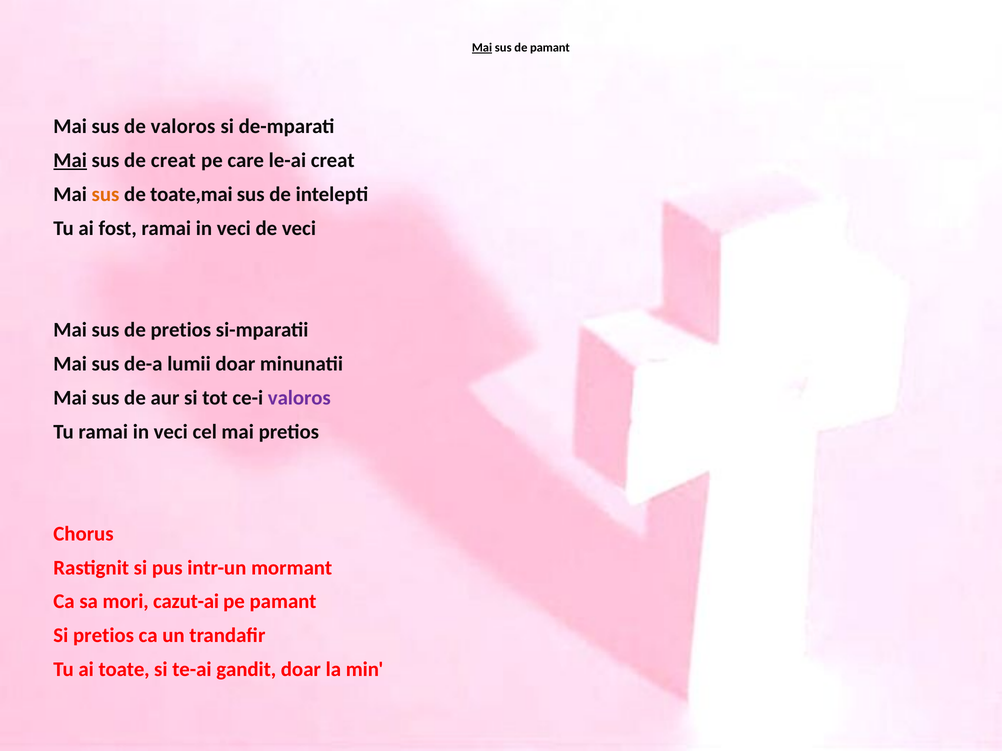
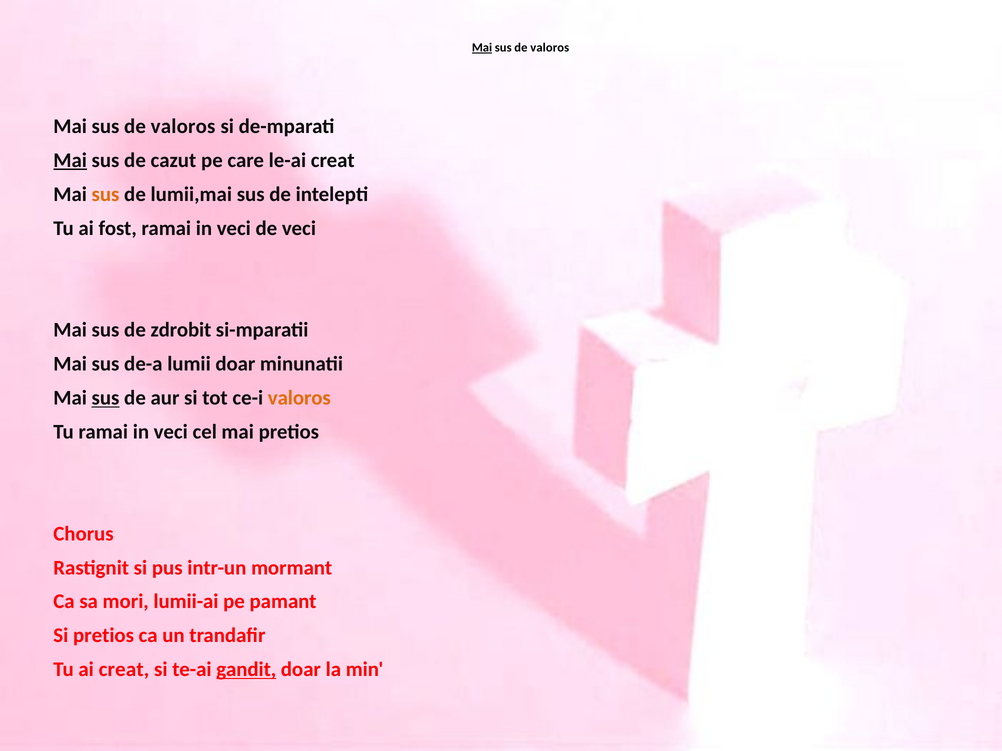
pamant: pamant -> valoros (550, 48)
de creat: creat -> cazut (173, 160)
toate,mai: toate,mai -> lumii,mai (191, 194)
de pretios: pretios -> zdrobit (181, 330)
sus underline: none -> present (105, 398)
valoros colour: purple -> orange (299, 398)
cazut-ai: cazut-ai -> lumii-ai (186, 602)
ai toate: toate -> creat (124, 670)
gandit underline: none -> present (246, 670)
